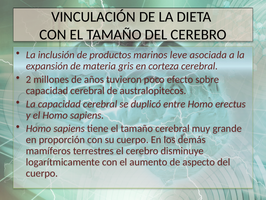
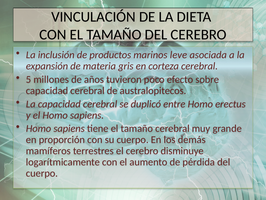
2: 2 -> 5 (29, 79)
aspecto: aspecto -> pérdida (199, 162)
